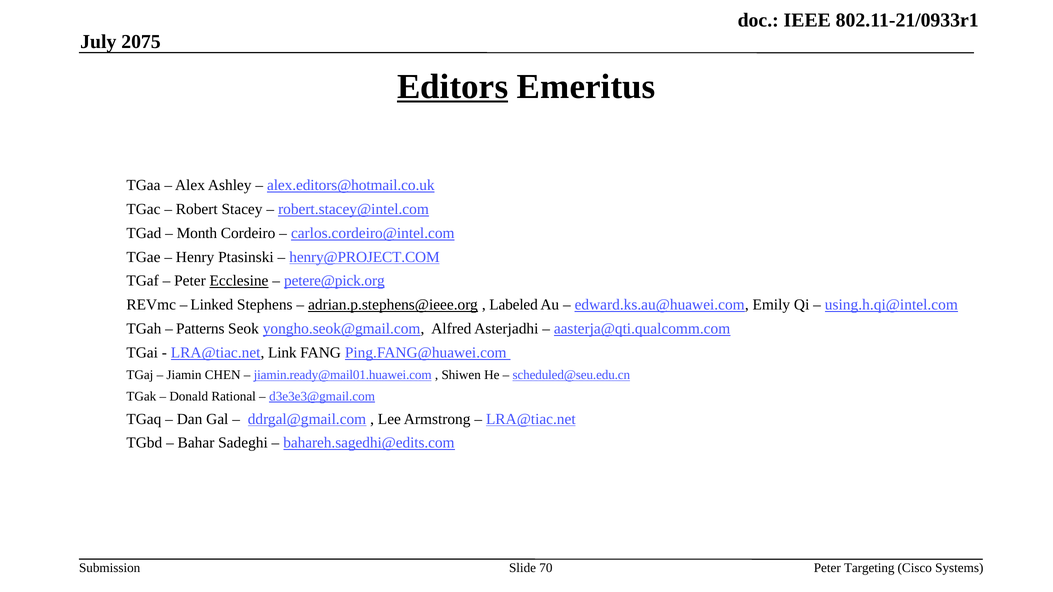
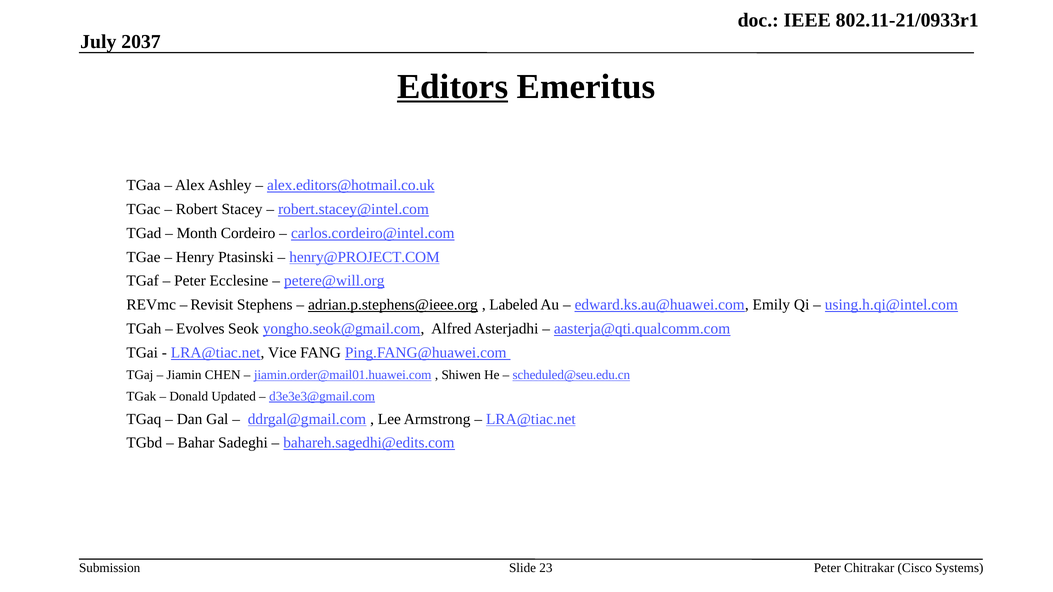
2075: 2075 -> 2037 (141, 42)
Ecclesine underline: present -> none (239, 281)
petere@pick.org: petere@pick.org -> petere@will.org (334, 281)
Linked: Linked -> Revisit (212, 305)
Patterns: Patterns -> Evolves (200, 329)
Link: Link -> Vice (282, 353)
jiamin.ready@mail01.huawei.com: jiamin.ready@mail01.huawei.com -> jiamin.order@mail01.huawei.com (343, 375)
Rational: Rational -> Updated (234, 396)
70: 70 -> 23 (546, 568)
Targeting: Targeting -> Chitrakar (869, 568)
